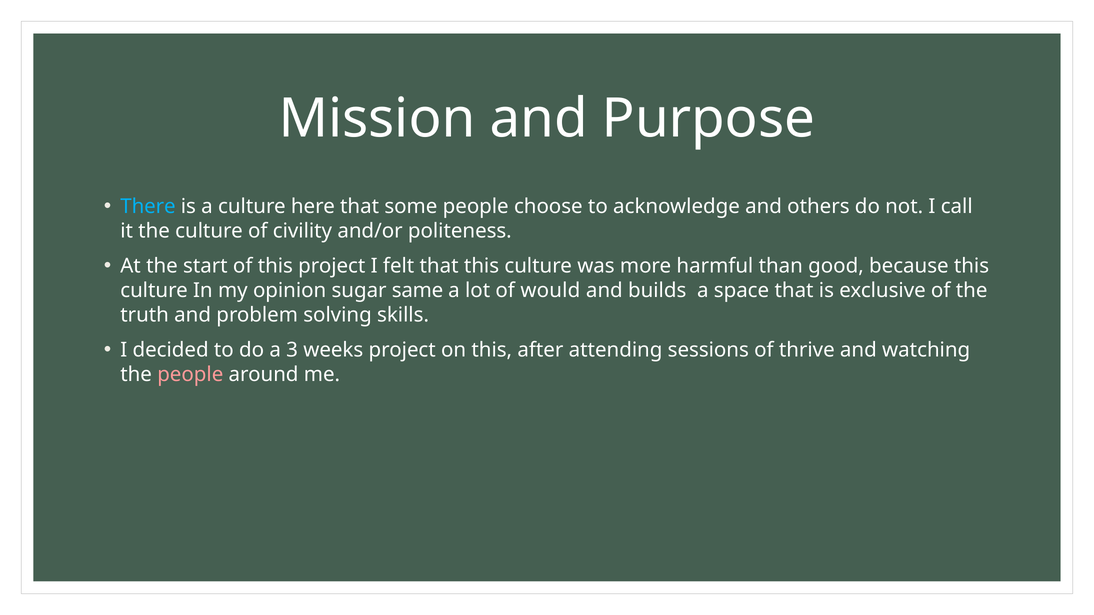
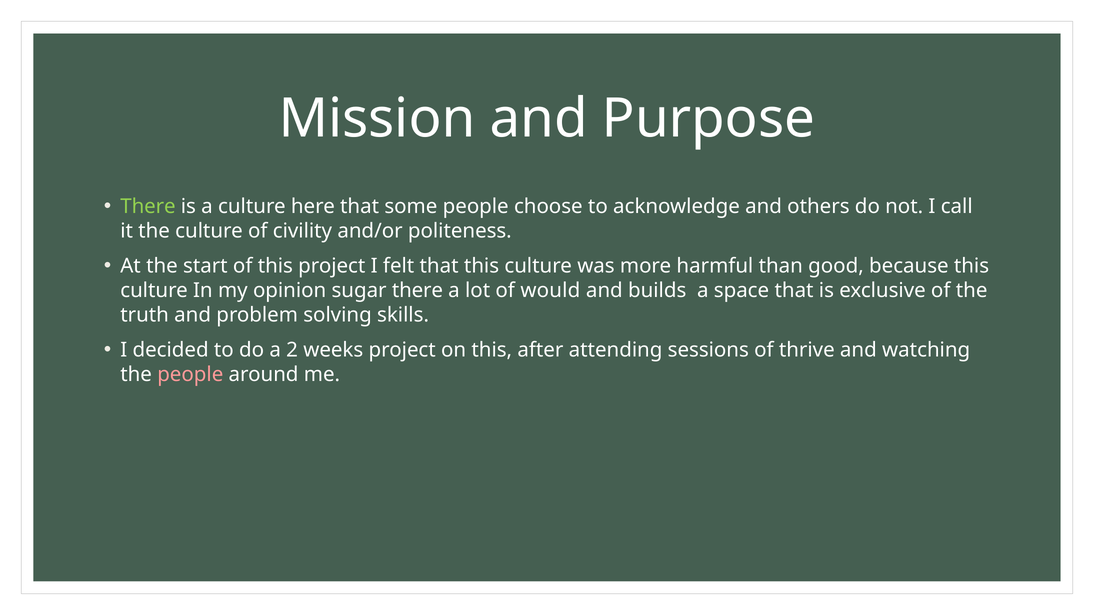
There colour: light blue -> light green (148, 207)
sugar same: same -> there (417, 291)
3: 3 -> 2 (292, 350)
